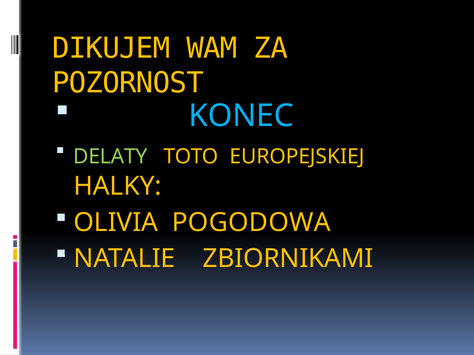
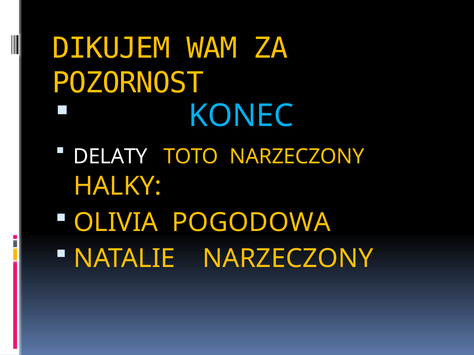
DELATY colour: light green -> white (110, 157)
TOTO EUROPEJSKIEJ: EUROPEJSKIEJ -> NARZECZONY (297, 157)
NATALIE ZBIORNIKAMI: ZBIORNIKAMI -> NARZECZONY (288, 259)
